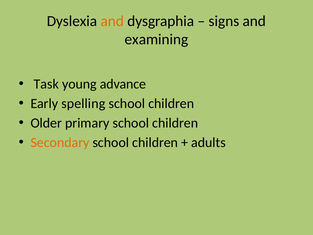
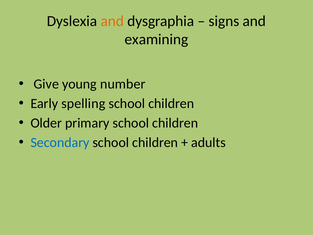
Task: Task -> Give (46, 84)
advance: advance -> number (123, 84)
Secondary colour: orange -> blue (60, 142)
